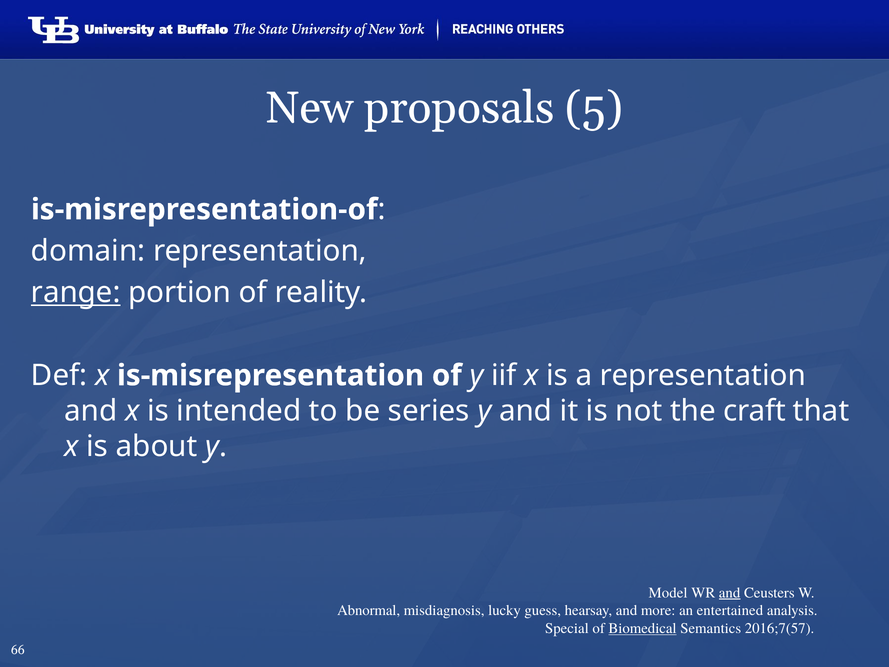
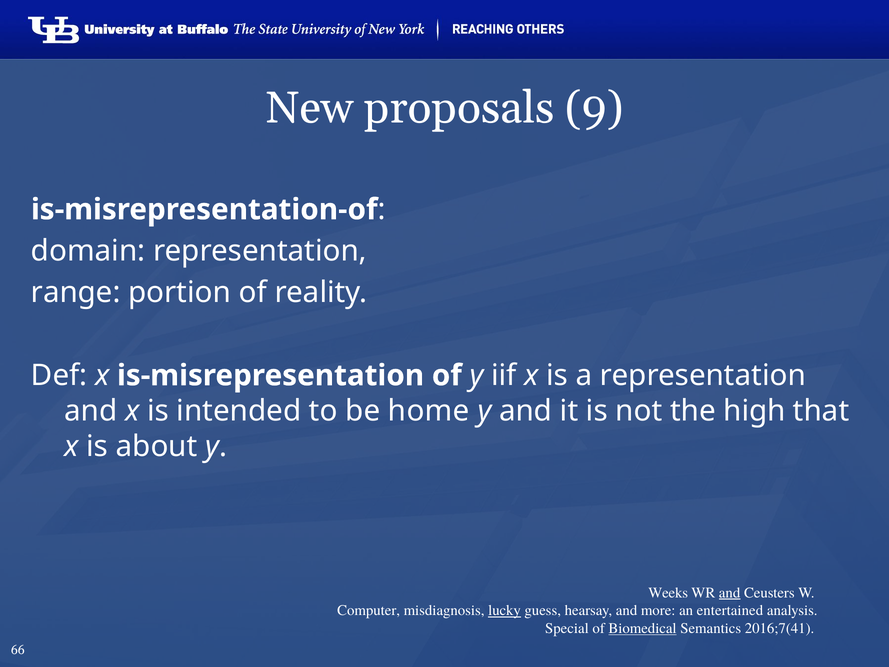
5: 5 -> 9 (594, 108)
range underline: present -> none (76, 292)
series: series -> home (429, 411)
craft: craft -> high (754, 411)
Model: Model -> Weeks (668, 593)
Abnormal: Abnormal -> Computer (369, 610)
lucky underline: none -> present (505, 610)
2016;7(57: 2016;7(57 -> 2016;7(41 (780, 628)
